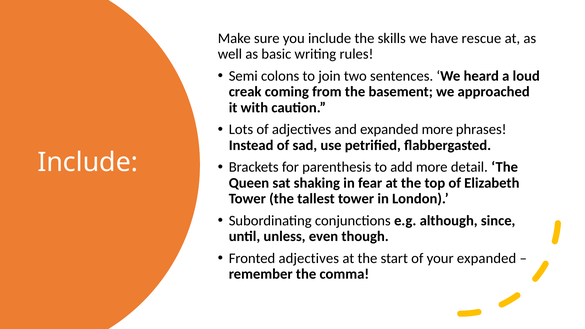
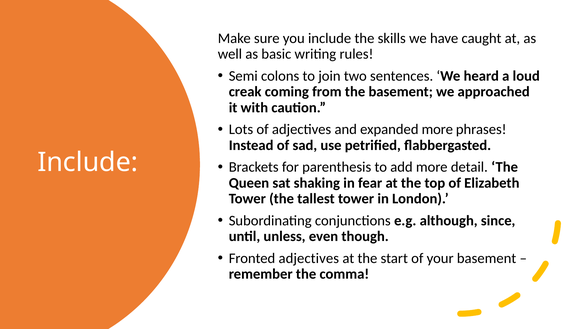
rescue: rescue -> caught (481, 38)
your expanded: expanded -> basement (487, 258)
